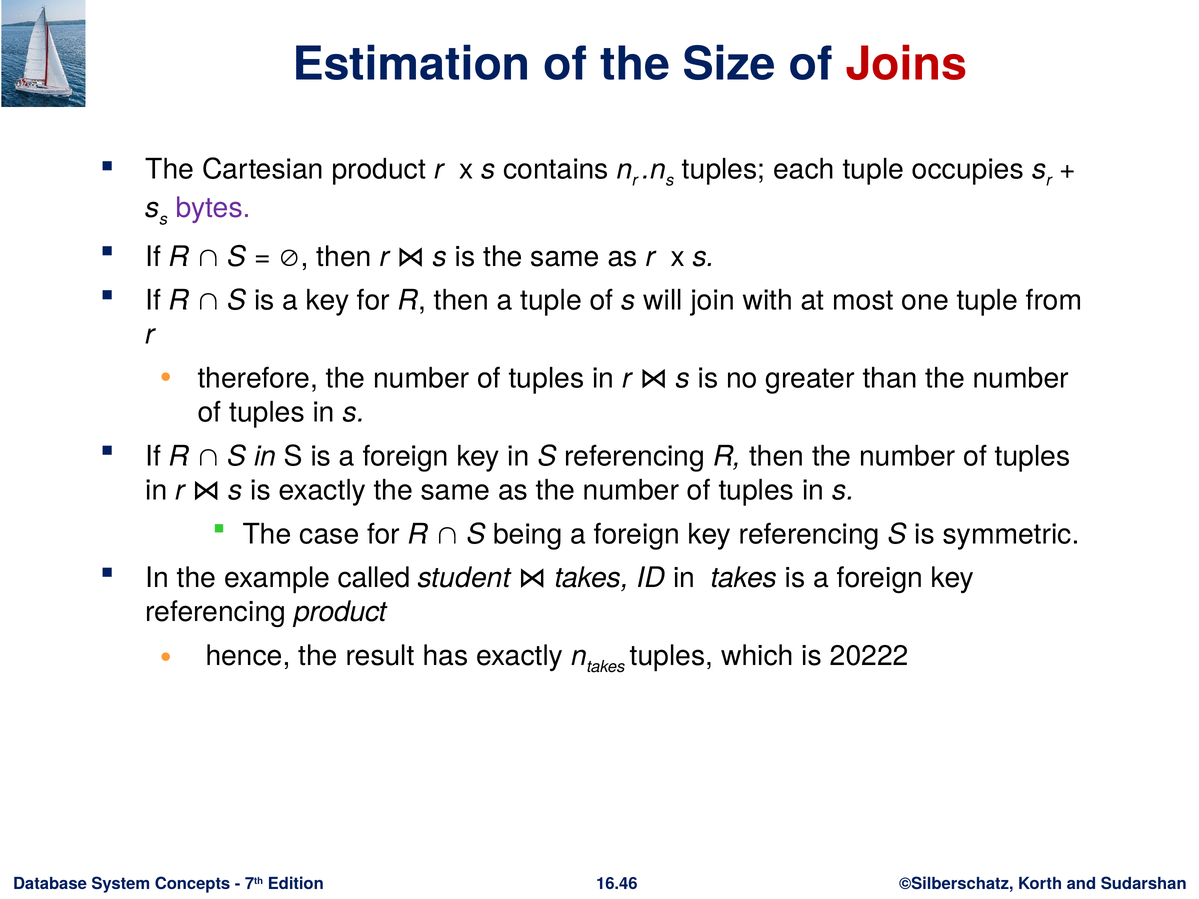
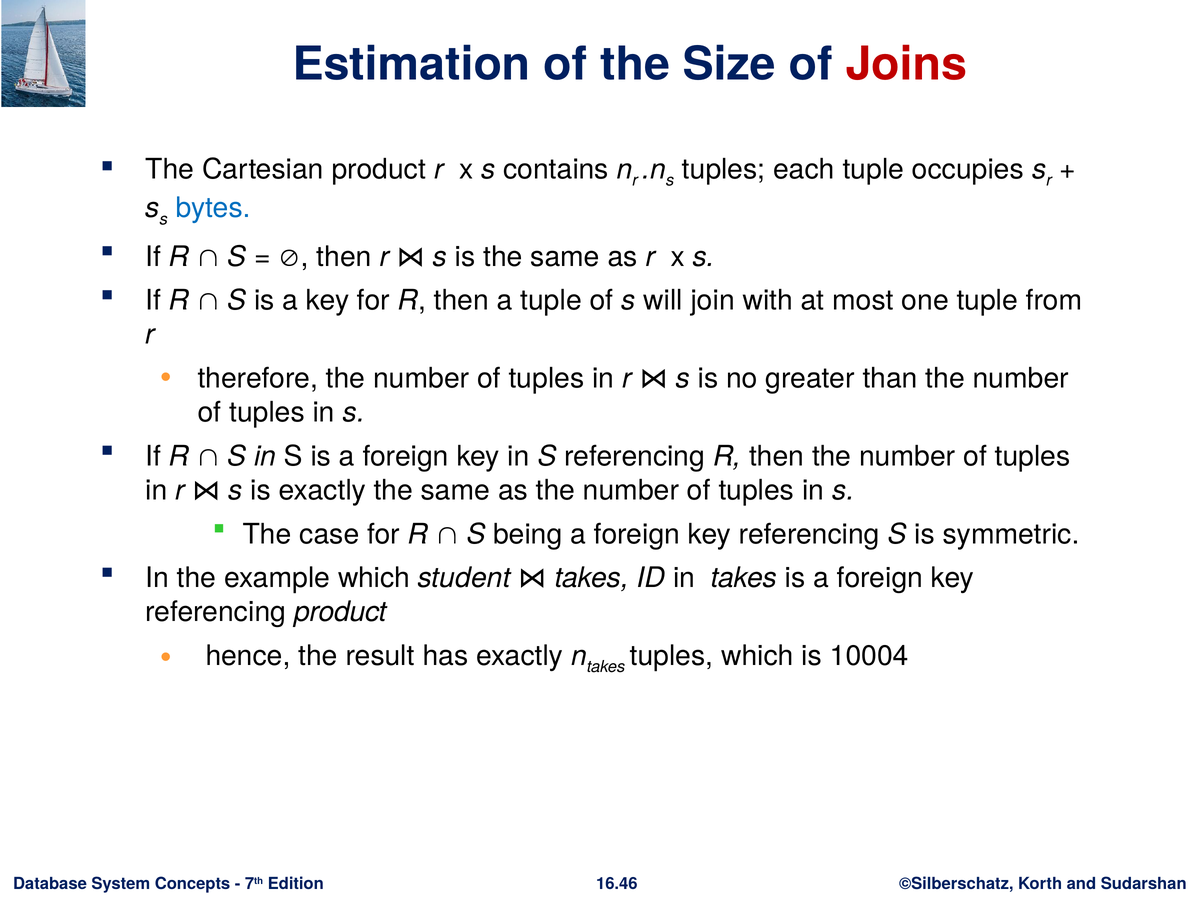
bytes colour: purple -> blue (213, 208)
example called: called -> which (374, 578)
20222: 20222 -> 10004 (869, 656)
